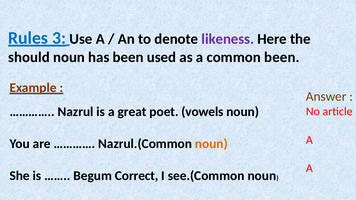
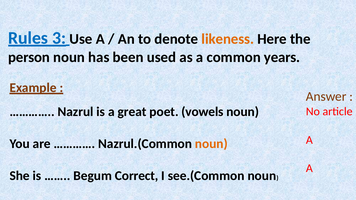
likeness colour: purple -> orange (228, 39)
should: should -> person (29, 57)
common been: been -> years (282, 57)
